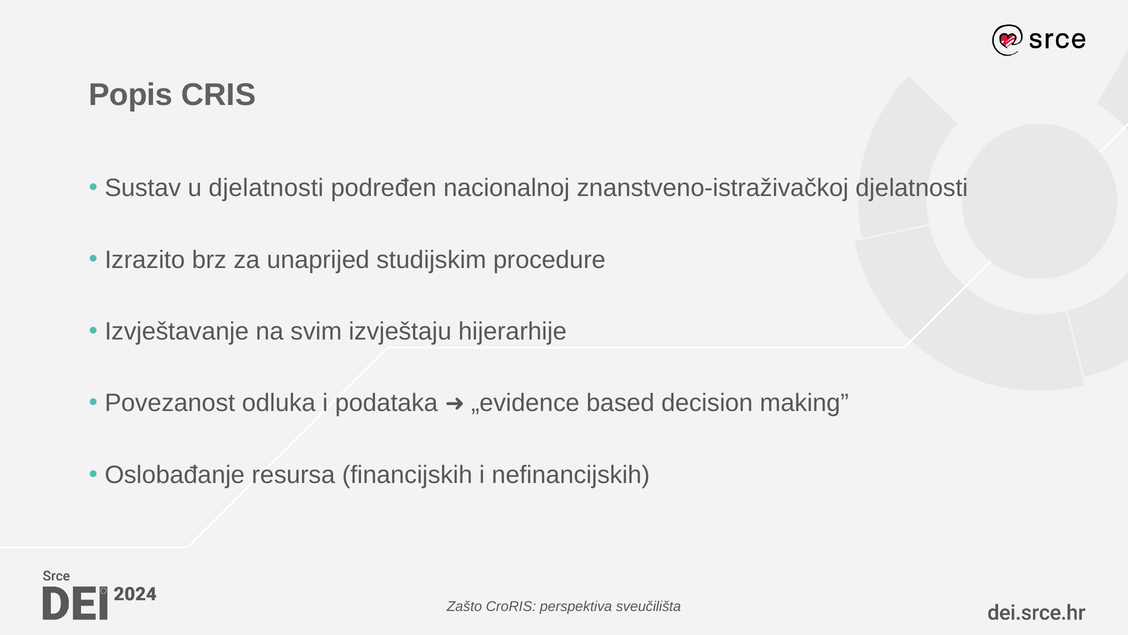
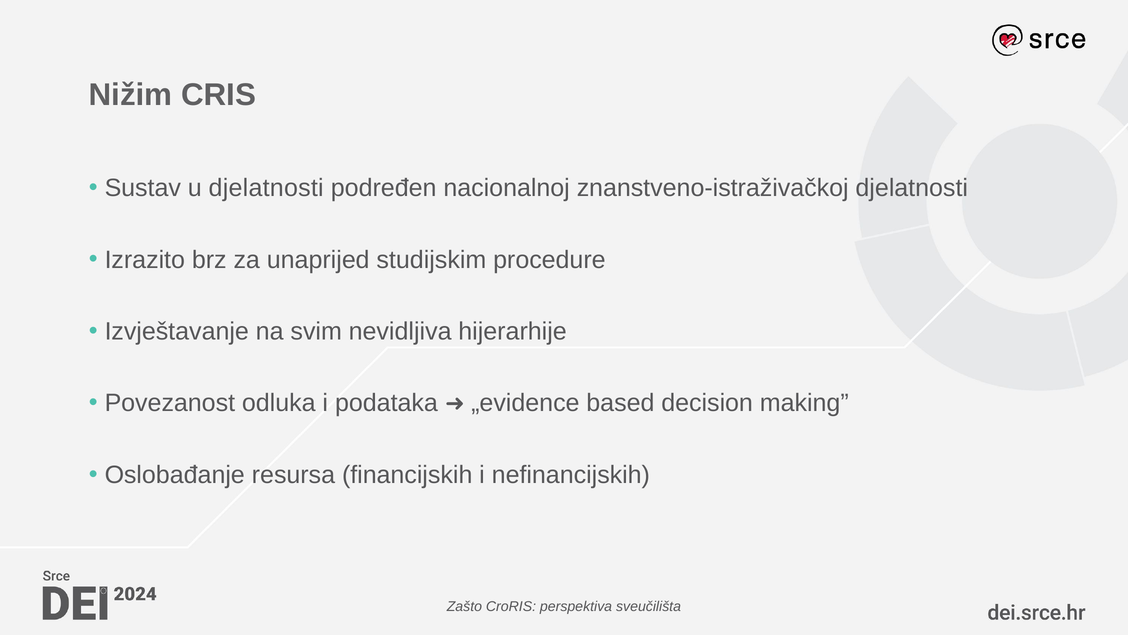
Popis: Popis -> Nižim (131, 95)
izvještaju: izvještaju -> nevidljiva (400, 331)
